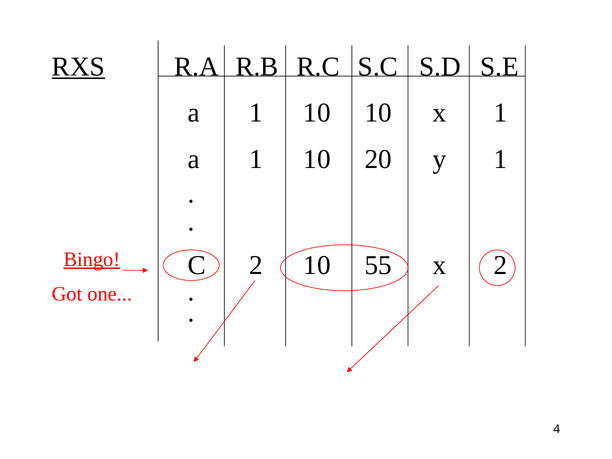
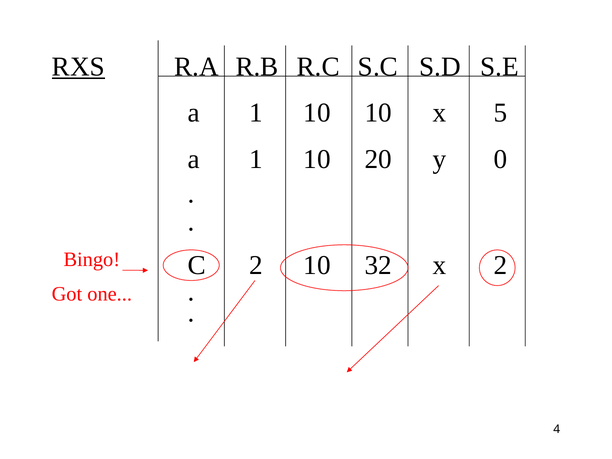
x 1: 1 -> 5 (501, 113)
y 1: 1 -> 0 (501, 159)
Bingo underline: present -> none (92, 260)
55: 55 -> 32 (378, 265)
